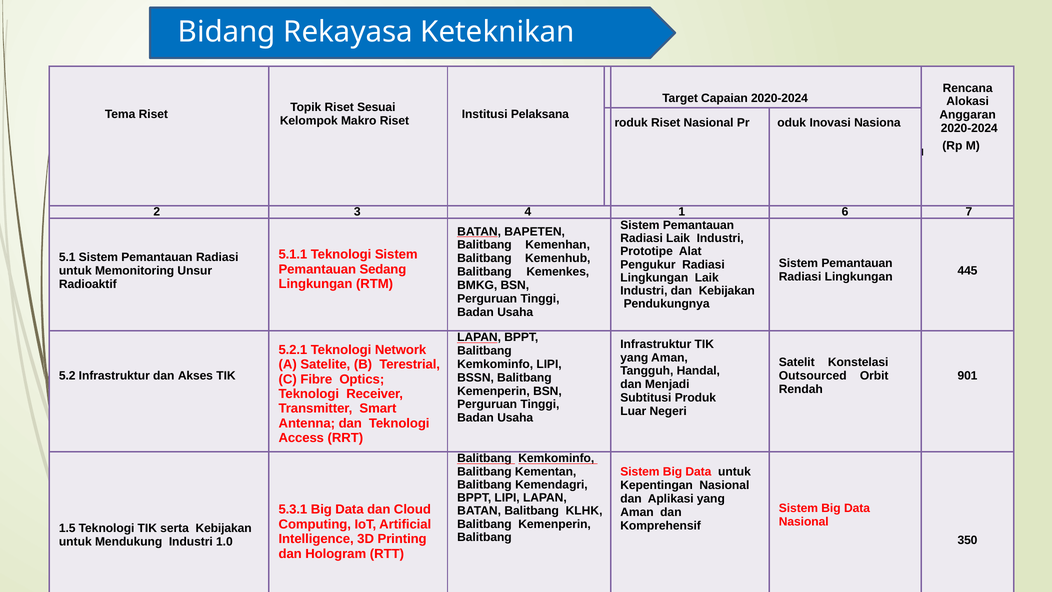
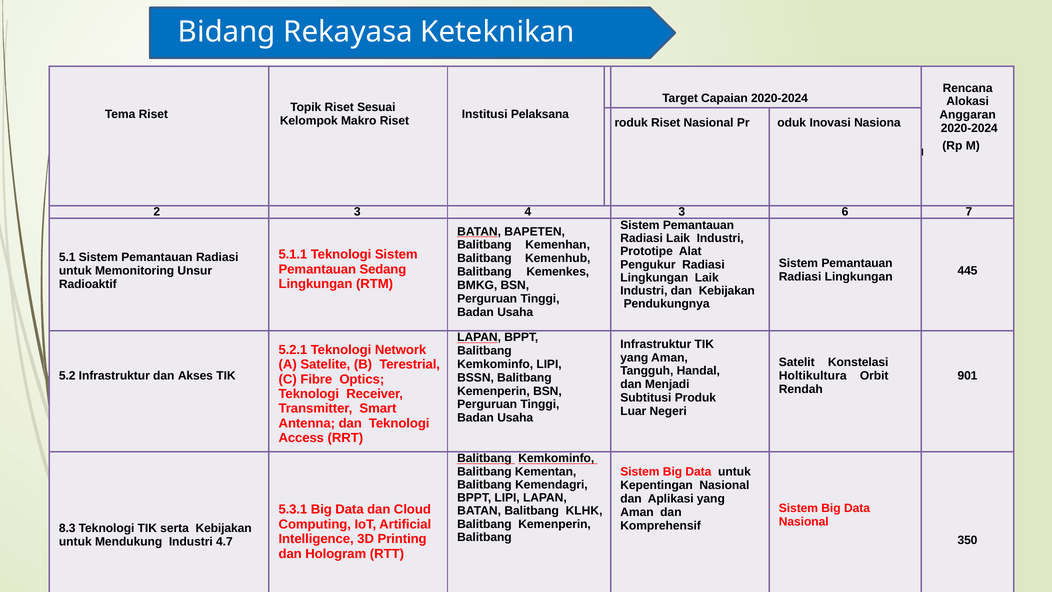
4 1: 1 -> 3 (682, 212)
Outsourced: Outsourced -> Holtikultura (813, 376)
1.5: 1.5 -> 8.3 (67, 528)
1.0: 1.0 -> 4.7 (224, 541)
